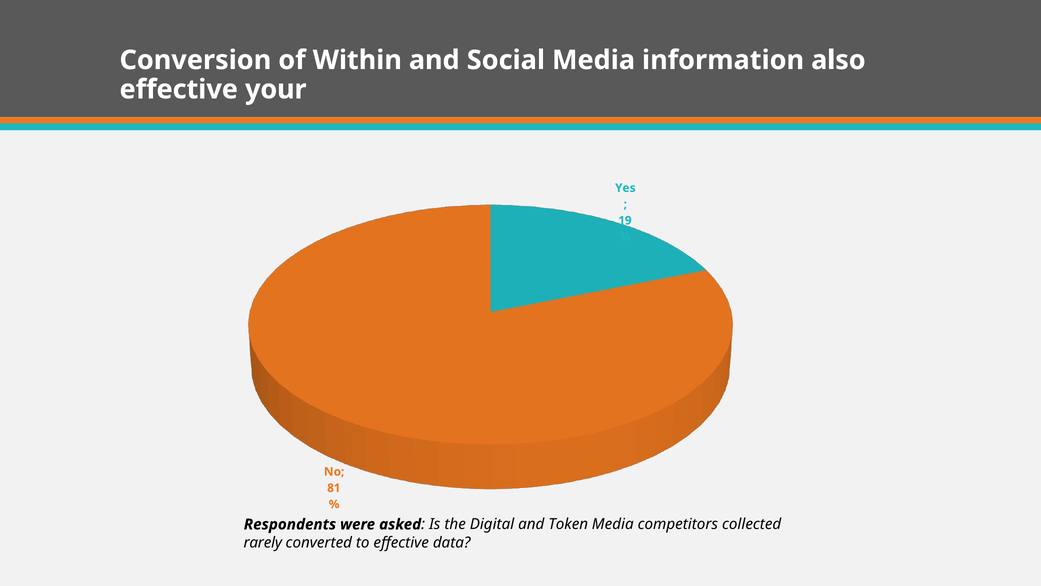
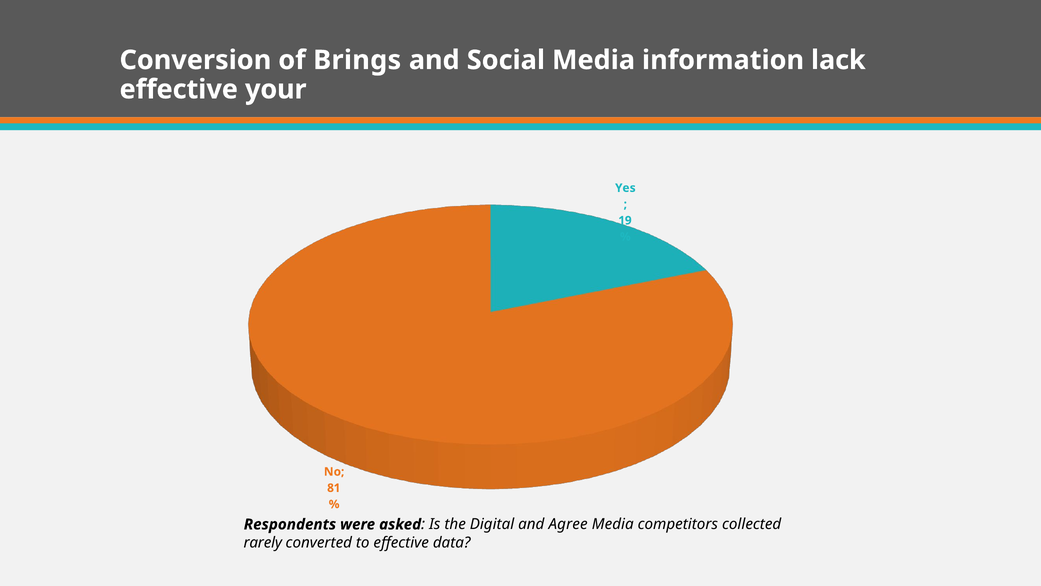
Within: Within -> Brings (357, 60)
also: also -> lack (838, 60)
Token: Token -> Agree (568, 524)
